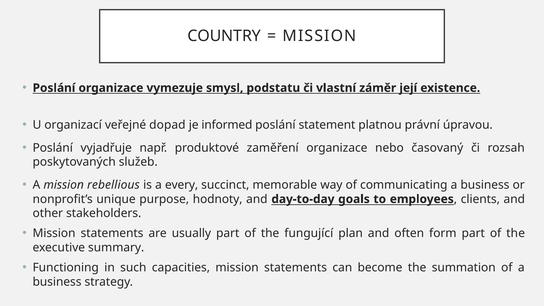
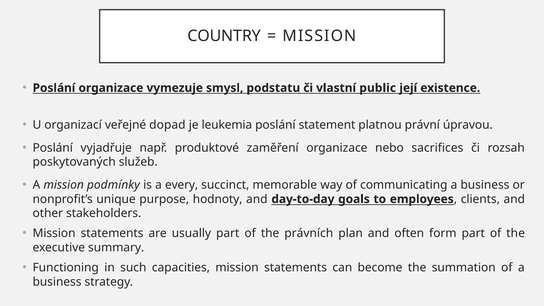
záměr: záměr -> public (378, 88)
informed: informed -> leukemia (227, 125)
časovaný: časovaný -> sacrifices (437, 148)
rebellious: rebellious -> podmínky (113, 185)
fungující: fungující -> právních (309, 233)
